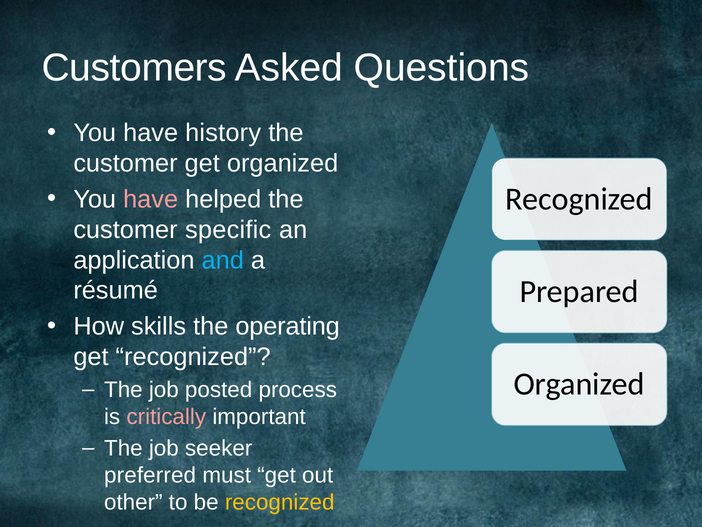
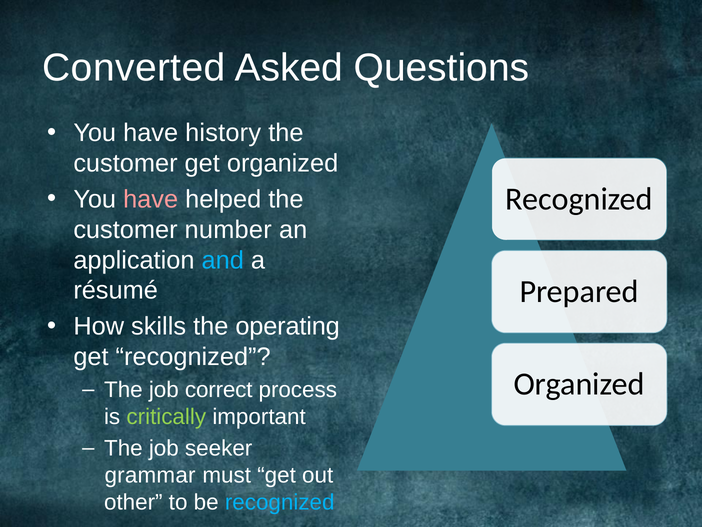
Customers: Customers -> Converted (134, 68)
specific: specific -> number (228, 229)
posted: posted -> correct (219, 390)
critically colour: pink -> light green (166, 417)
preferred: preferred -> grammar (150, 475)
recognized colour: yellow -> light blue (280, 502)
